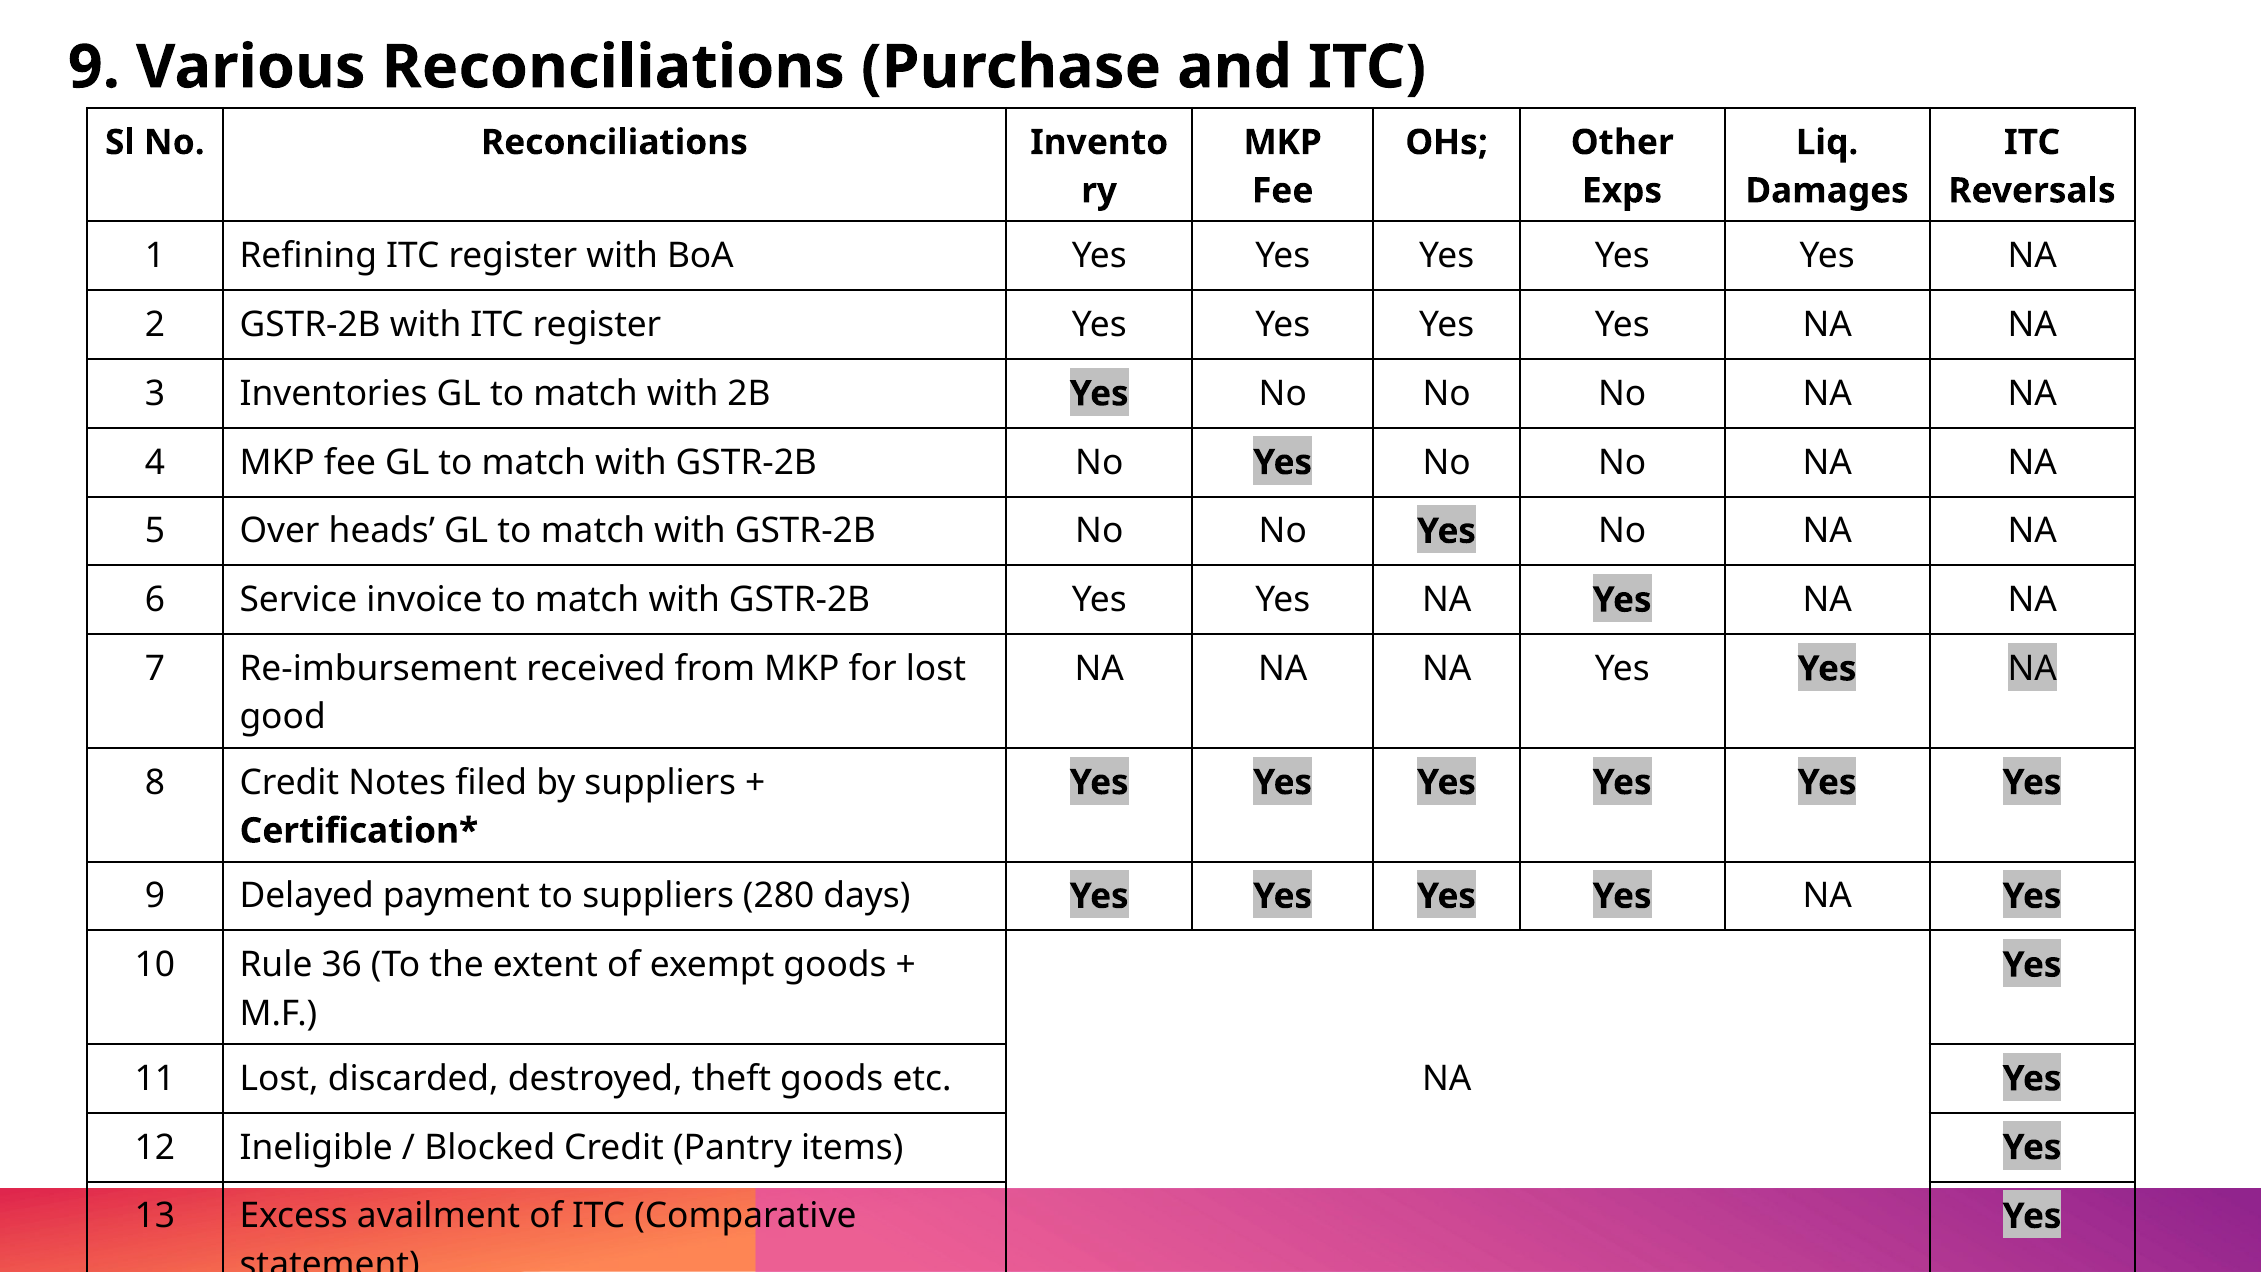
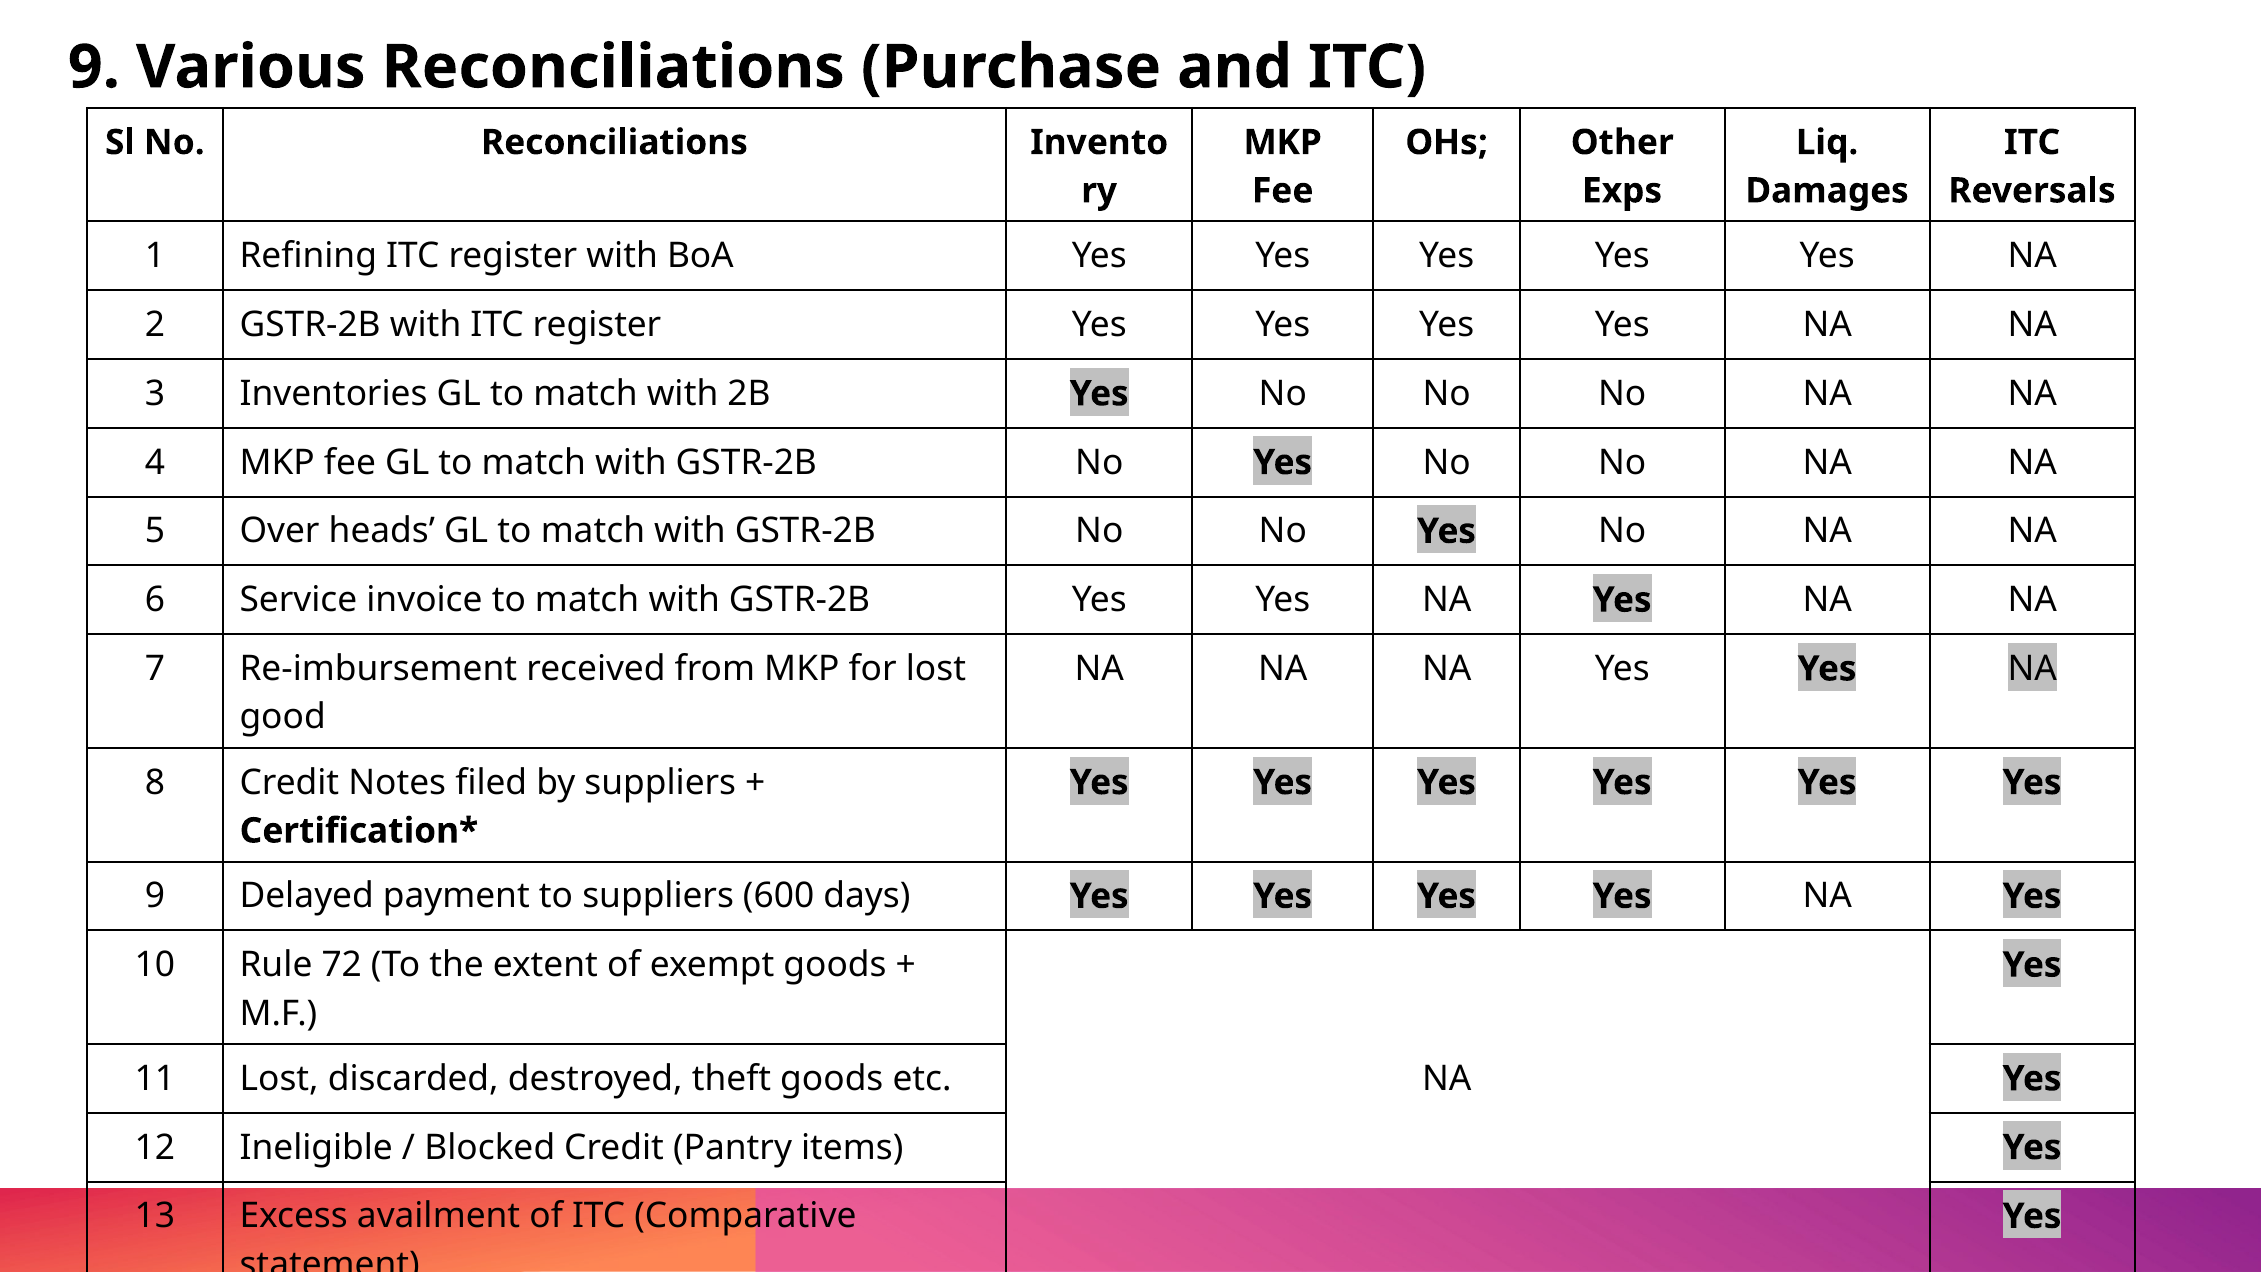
280: 280 -> 600 (779, 896)
36: 36 -> 72 (342, 965)
